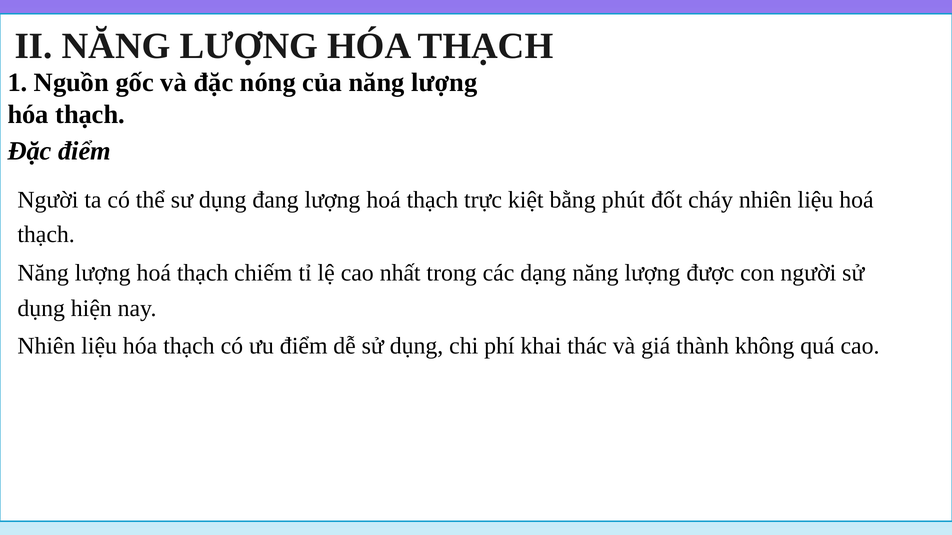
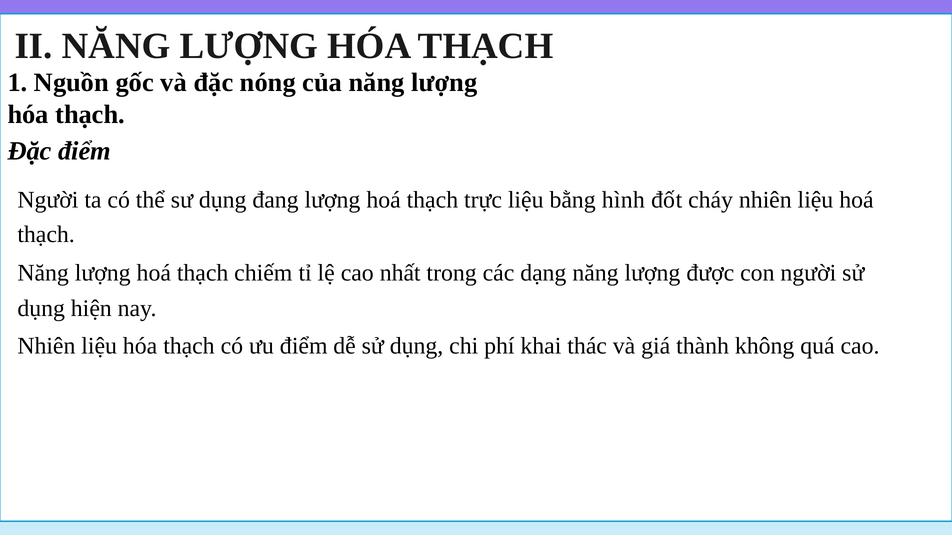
trực kiệt: kiệt -> liệu (526, 200)
phút: phút -> hình (623, 200)
